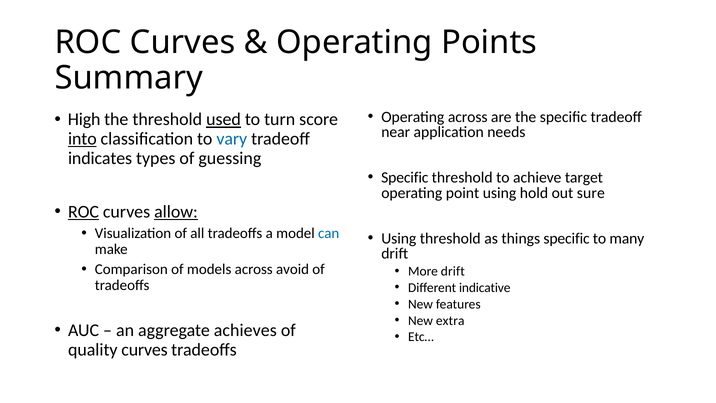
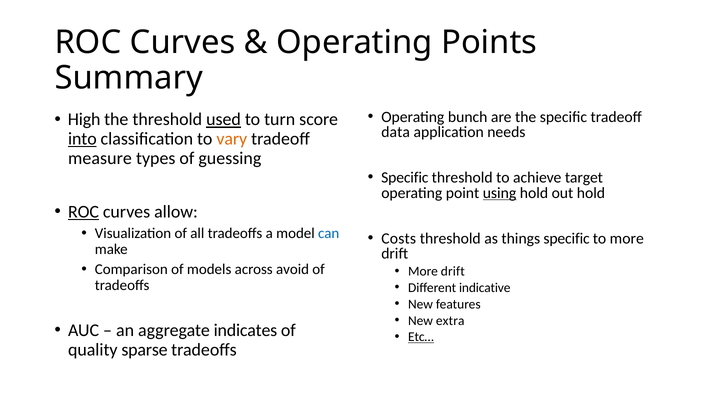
Operating across: across -> bunch (468, 117)
near: near -> data (396, 132)
vary colour: blue -> orange (232, 139)
indicates: indicates -> measure (100, 158)
using underline: none -> present (500, 193)
out sure: sure -> hold (591, 193)
allow underline: present -> none (176, 212)
Using: Using -> Costs (399, 238)
to many: many -> more (627, 238)
achieves: achieves -> indicates (245, 330)
Etc… underline: none -> present (421, 337)
quality curves: curves -> sparse (145, 350)
